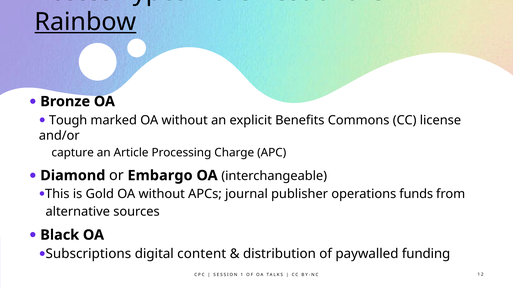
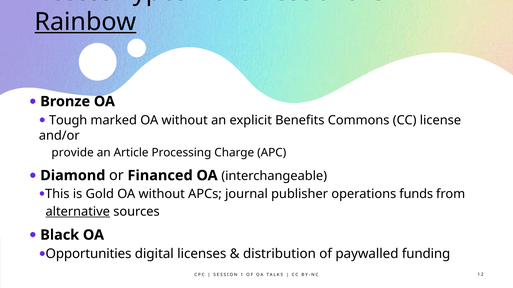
capture: capture -> provide (73, 153)
Embargo: Embargo -> Financed (160, 176)
alternative underline: none -> present (78, 212)
Subscriptions: Subscriptions -> Opportunities (88, 254)
content: content -> licenses (202, 254)
